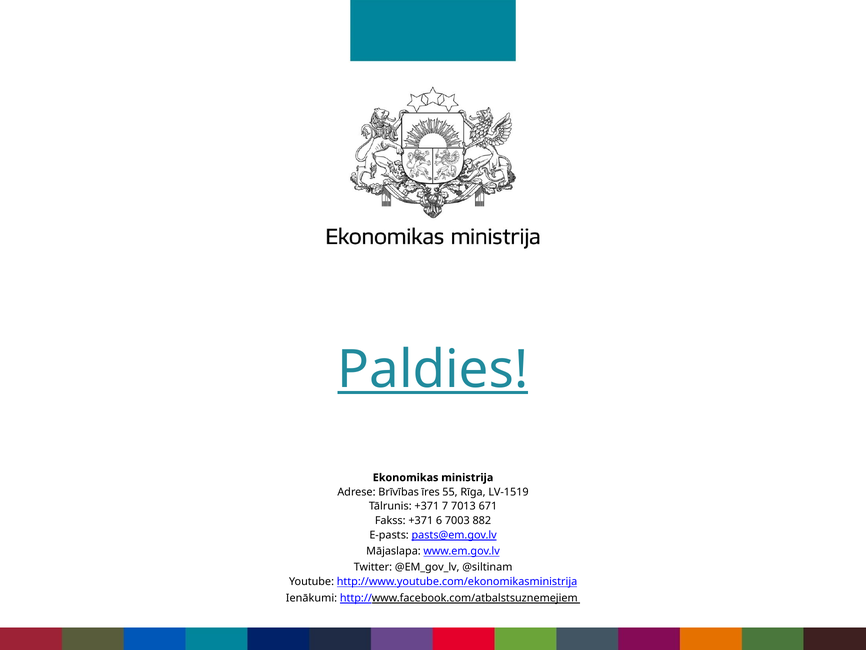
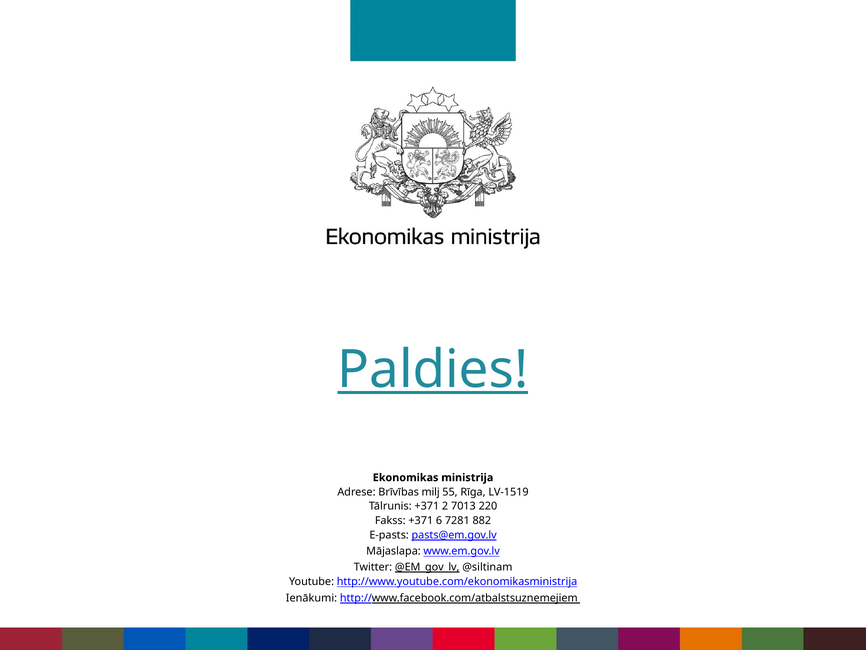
īres: īres -> milj (431, 492)
7: 7 -> 2 (445, 506)
671: 671 -> 220 (488, 506)
7003: 7003 -> 7281 (457, 520)
@EM_gov_lv underline: none -> present (427, 567)
